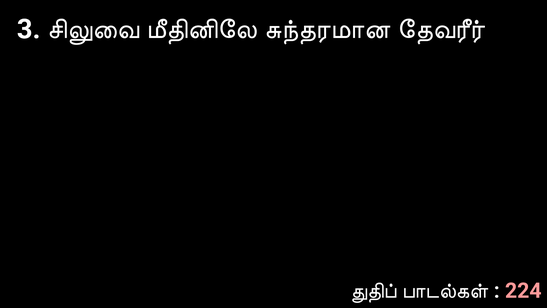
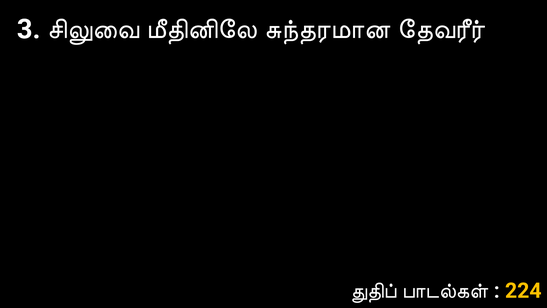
224 colour: pink -> yellow (523, 290)
